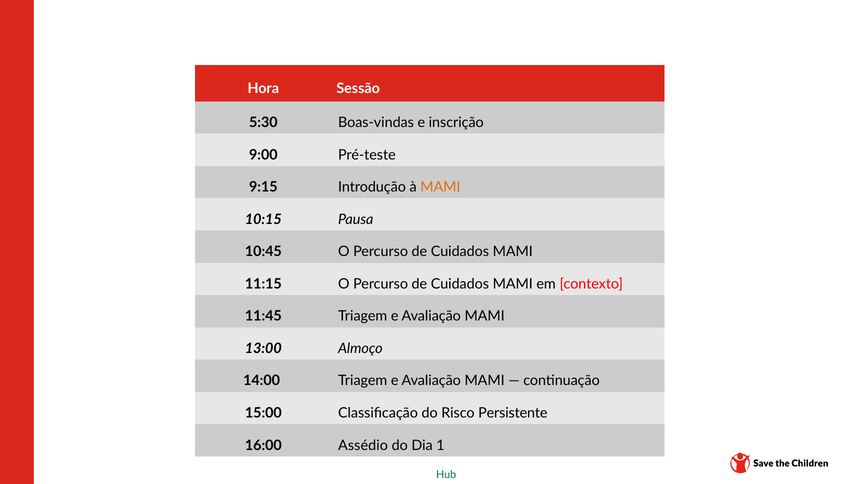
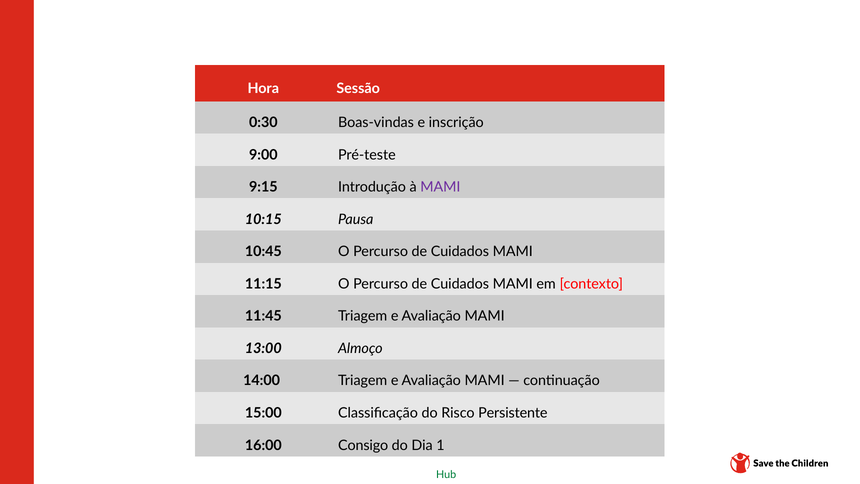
5:30: 5:30 -> 0:30 (263, 123)
MAMI colour: orange -> purple (440, 187)
Assédio: Assédio -> Consigo (363, 445)
